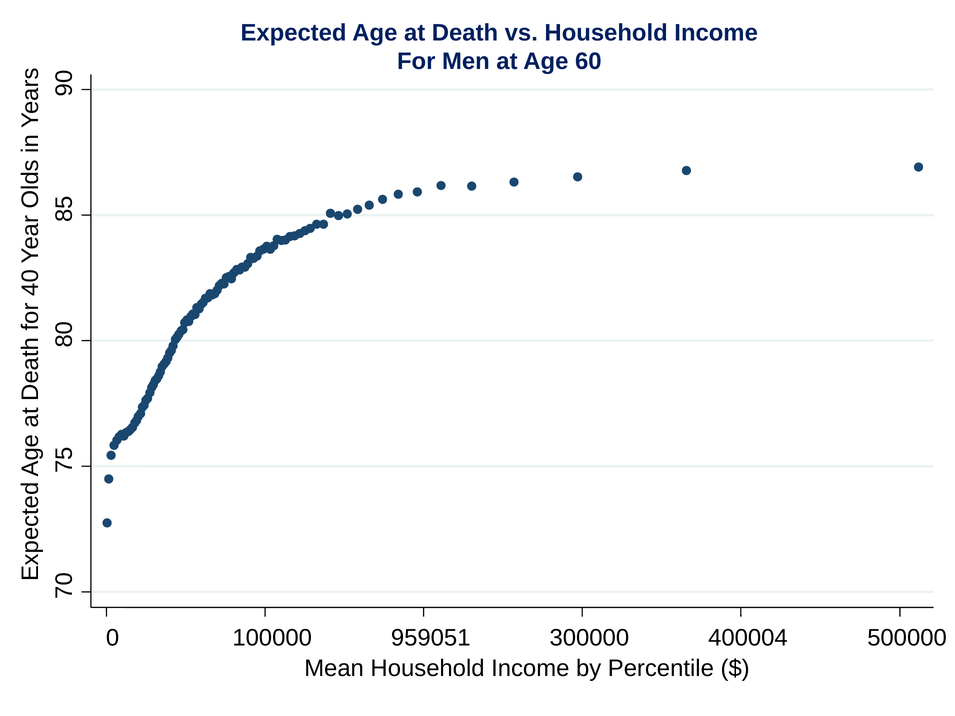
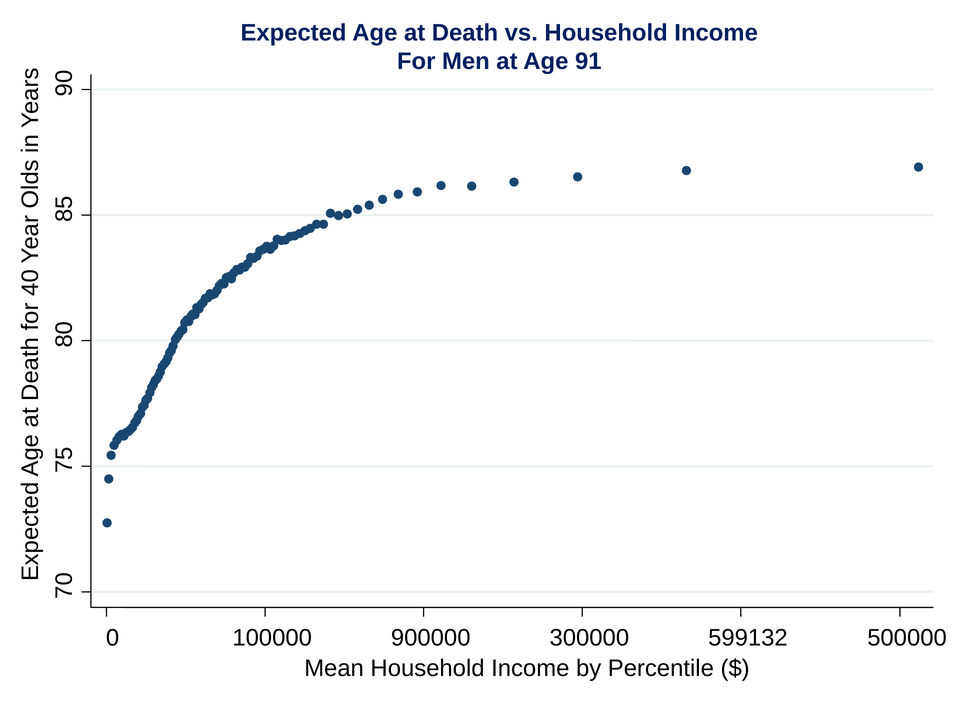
60: 60 -> 91 (588, 61)
959051: 959051 -> 900000 (431, 638)
400004: 400004 -> 599132 (748, 638)
